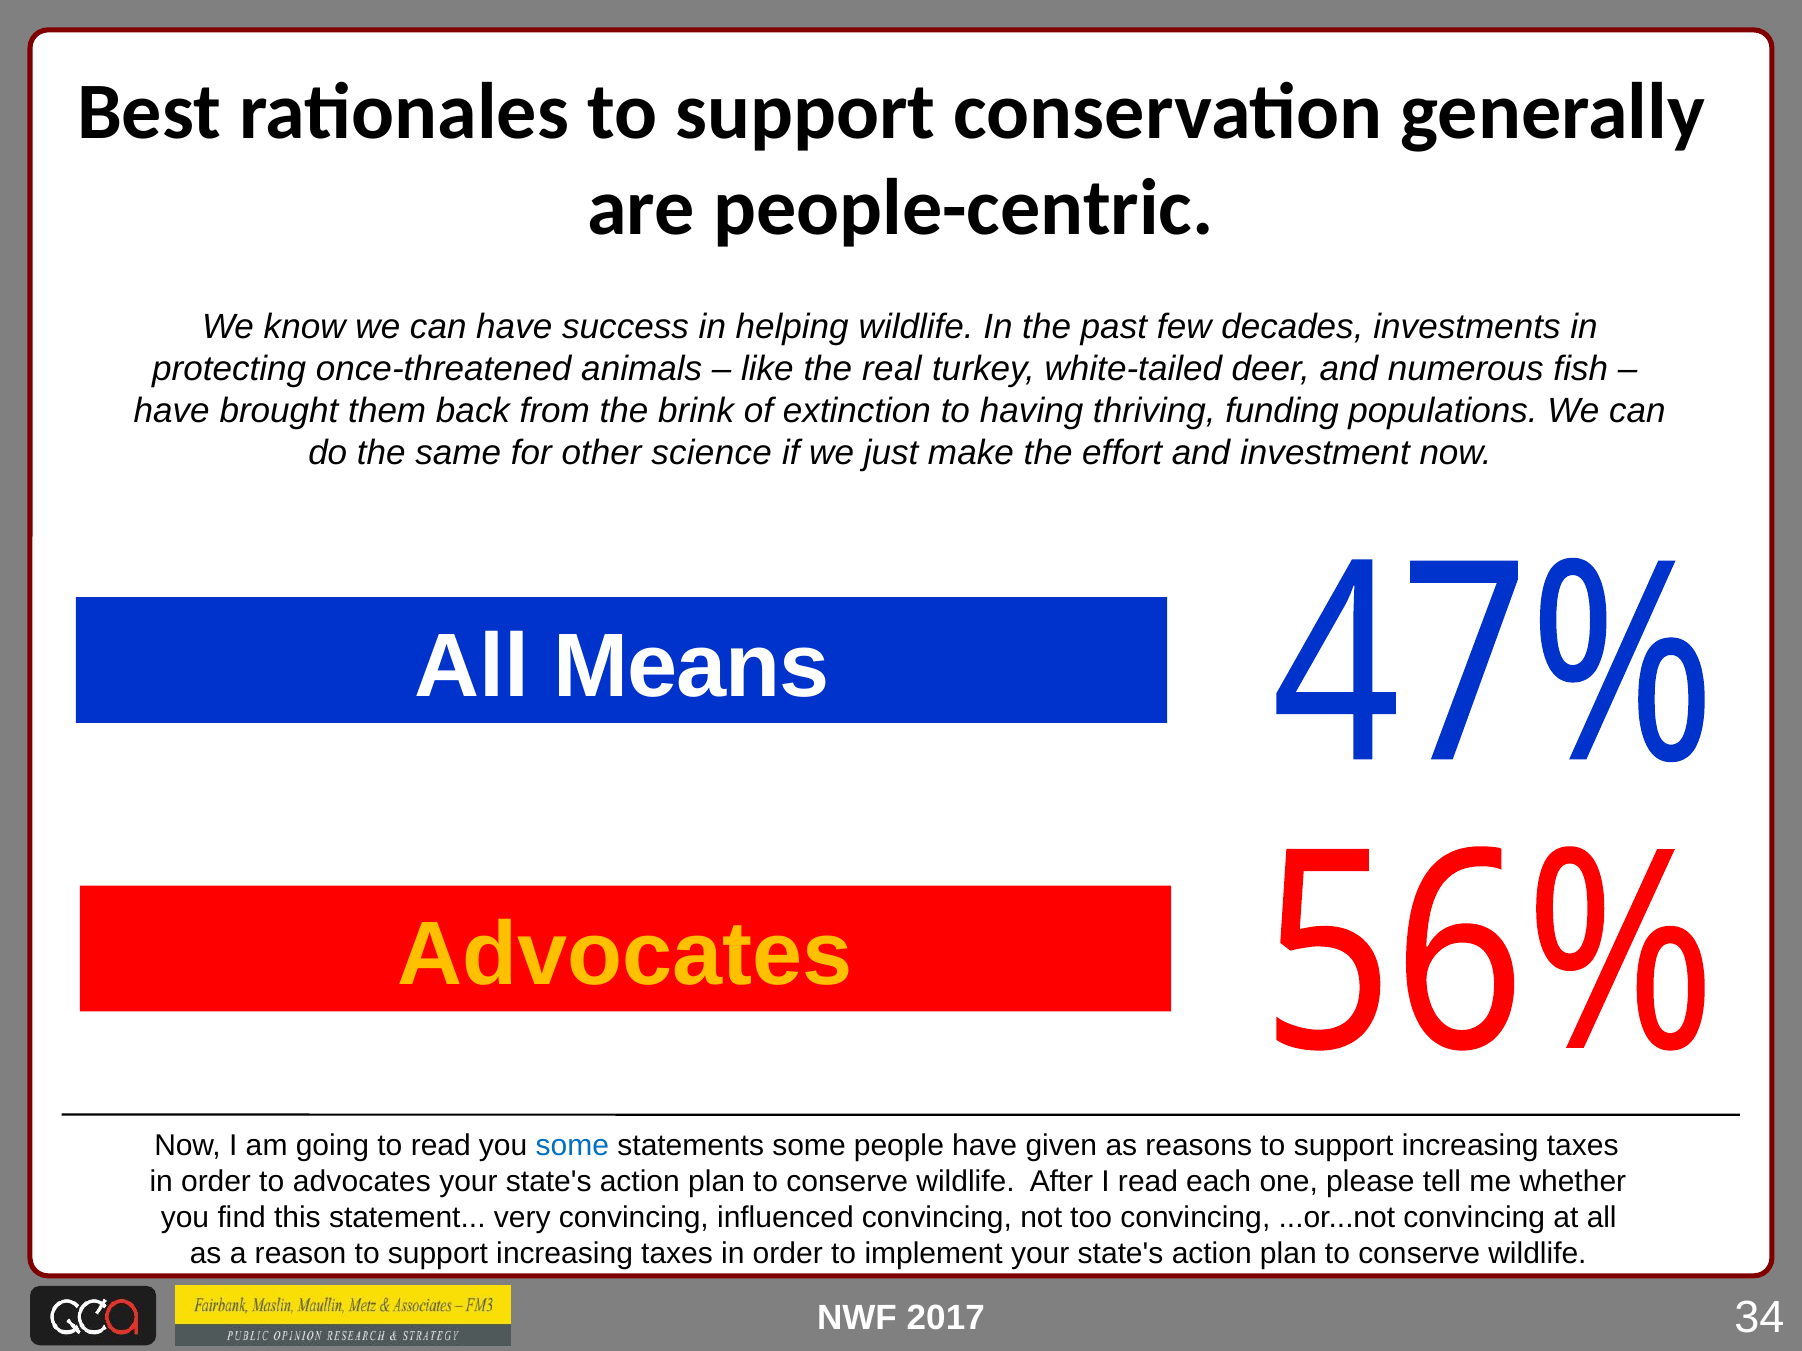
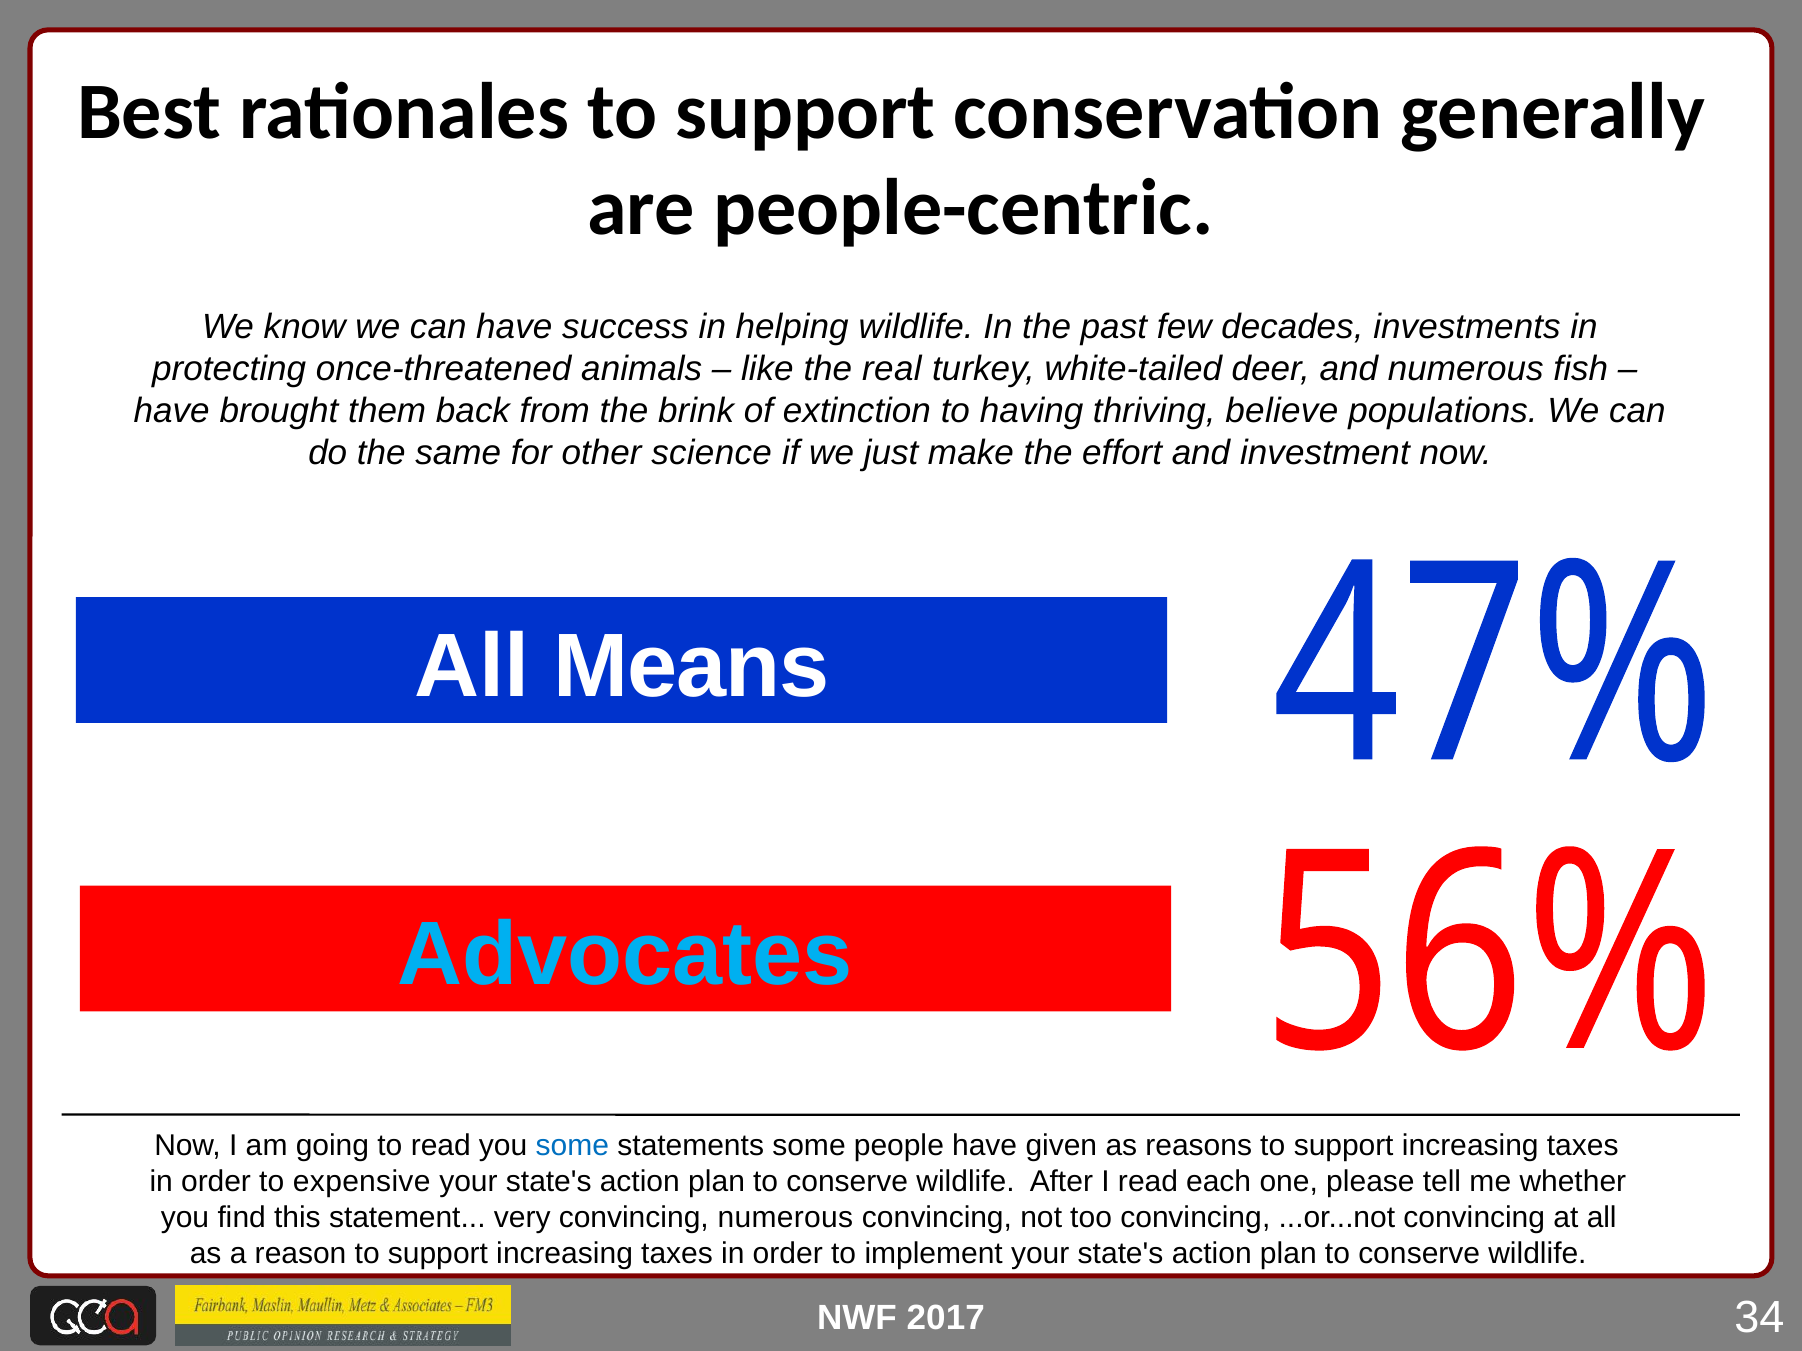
funding: funding -> believe (1282, 411)
Advocates colour: yellow -> light blue (625, 955)
to advocates: advocates -> expensive (362, 1182)
convincing influenced: influenced -> numerous (785, 1218)
